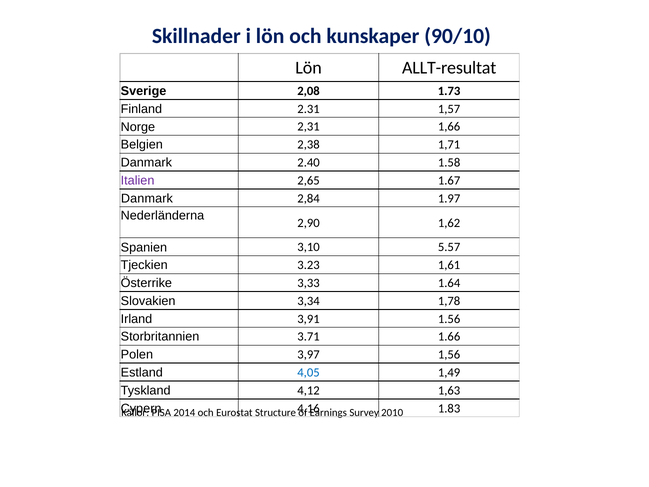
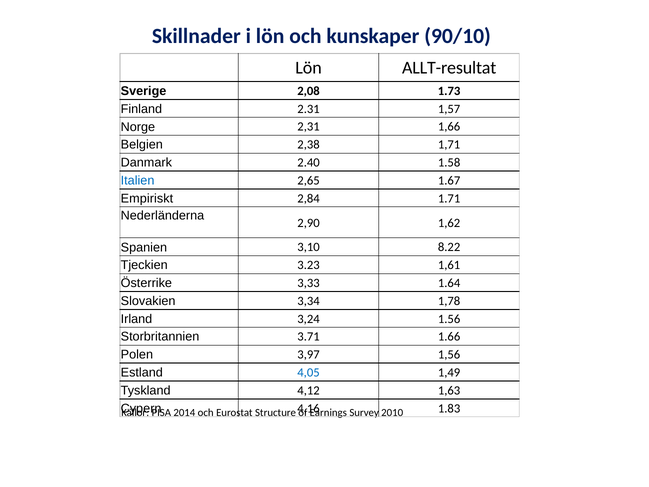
Italien colour: purple -> blue (138, 180)
Danmark: Danmark -> Empiriskt (147, 198)
1.97: 1.97 -> 1.71 (449, 198)
5.57: 5.57 -> 8.22 (449, 247)
3,91: 3,91 -> 3,24 (309, 319)
